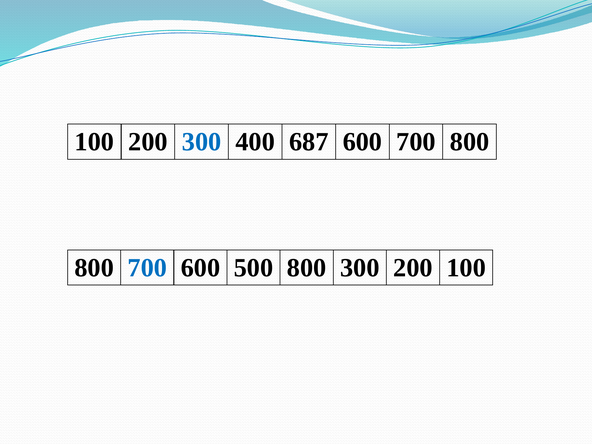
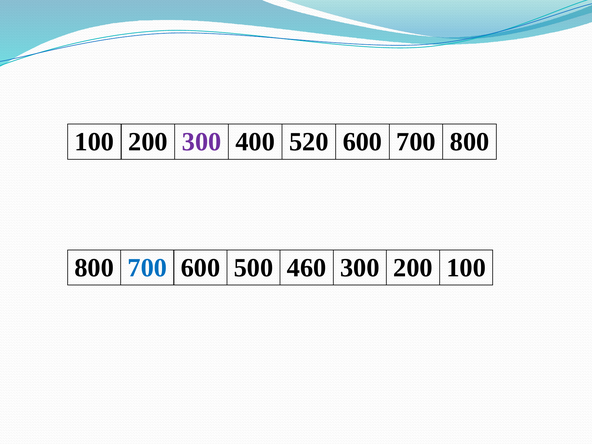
300 colour: blue -> purple (202, 142)
687: 687 -> 520 (309, 142)
500 800: 800 -> 460 (307, 268)
